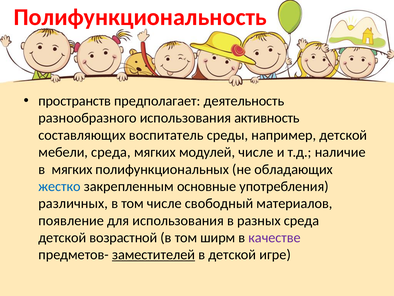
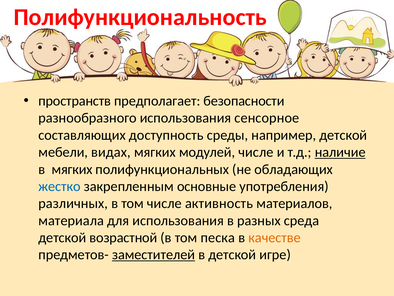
деятельность: деятельность -> безопасности (244, 101)
активность: активность -> сенсорное (267, 118)
воспитатель: воспитатель -> доступность (166, 135)
мебели среда: среда -> видах (111, 152)
наличие underline: none -> present (340, 152)
свободный: свободный -> активность (219, 203)
появление: появление -> материала (71, 220)
ширм: ширм -> песка (218, 237)
качестве colour: purple -> orange (275, 237)
